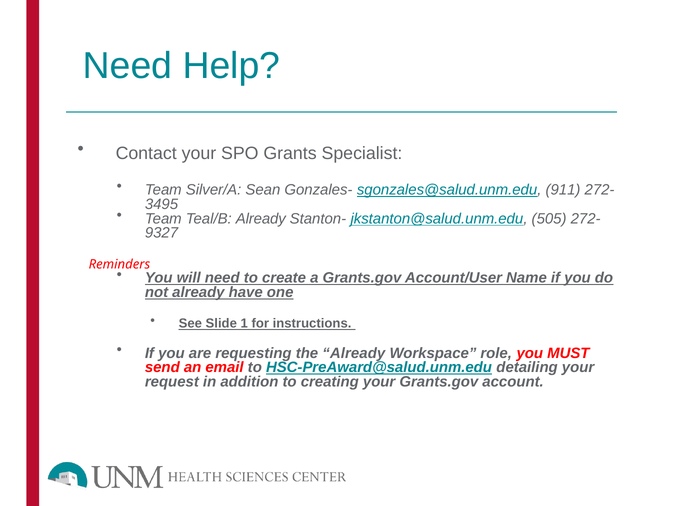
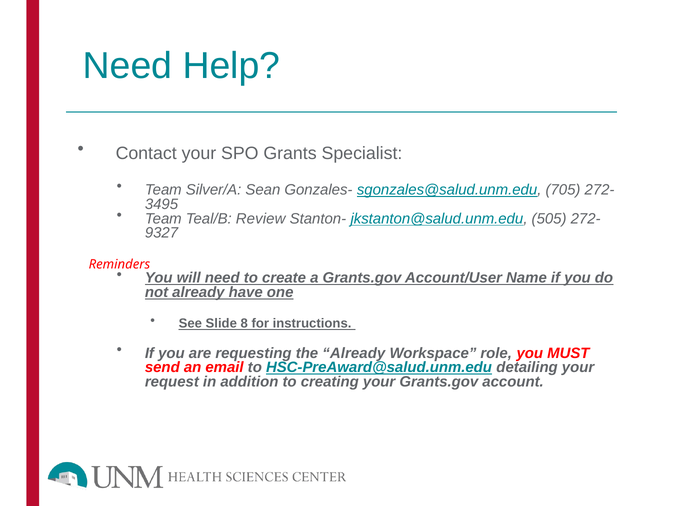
911: 911 -> 705 (563, 190)
Teal/B Already: Already -> Review (261, 218)
1: 1 -> 8 (244, 323)
